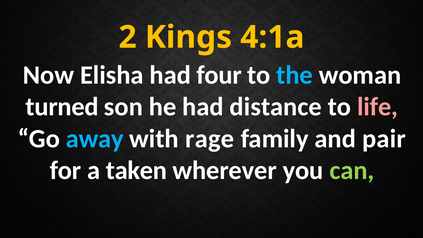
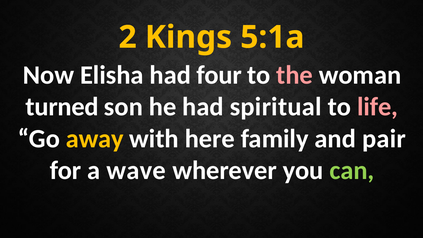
4:1a: 4:1a -> 5:1a (272, 37)
the colour: light blue -> pink (295, 75)
distance: distance -> spiritual (276, 107)
away colour: light blue -> yellow (95, 139)
rage: rage -> here (210, 139)
taken: taken -> wave (136, 170)
